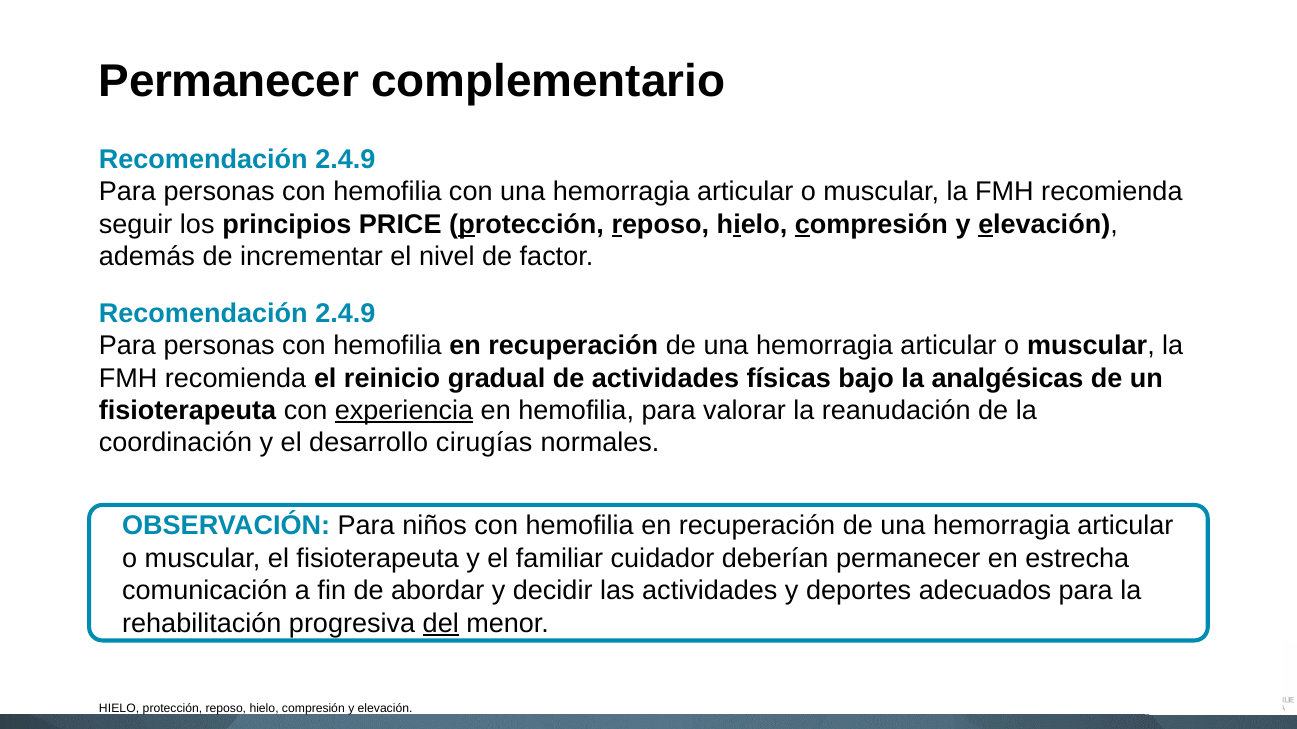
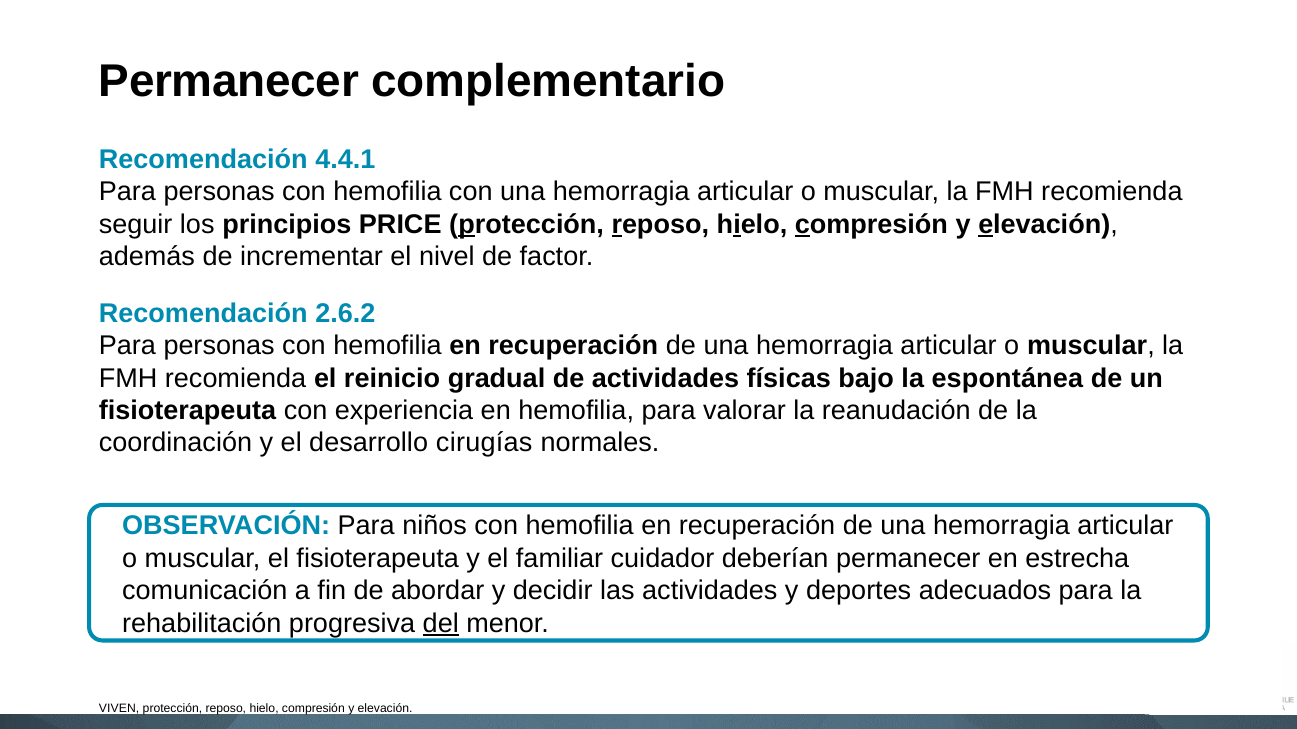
2.4.9: 2.4.9 -> 4.4.1 (345, 159)
2.4.9: 2.4.9 -> 2.6.2 (345, 314)
analgésicas: analgésicas -> espontánea (1007, 378)
experiencia underline: present -> none (404, 411)
HIELO: HIELO -> VIVEN (119, 709)
